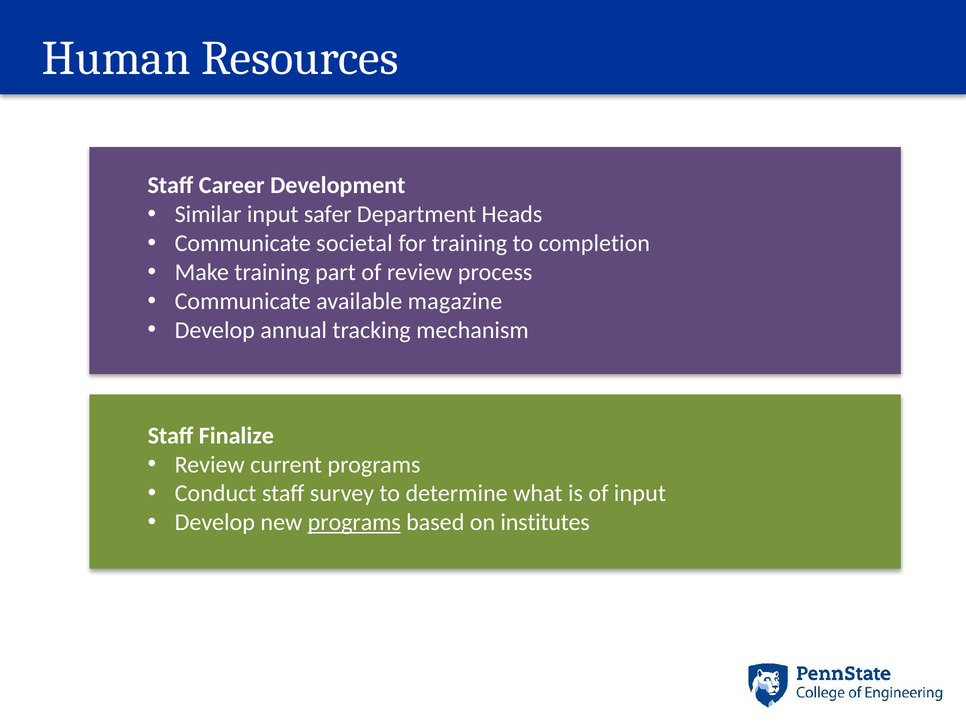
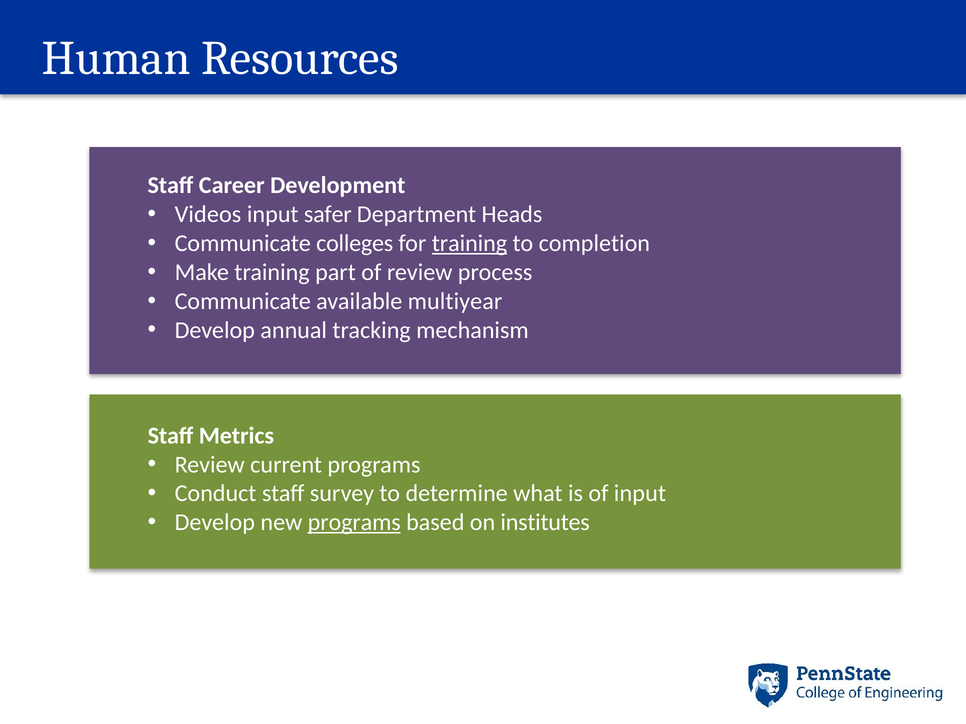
Similar: Similar -> Videos (208, 215)
societal: societal -> colleges (355, 244)
training underline: none -> present (470, 244)
magazine: magazine -> multiyear (455, 302)
Finalize: Finalize -> Metrics (236, 436)
